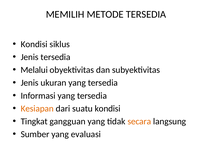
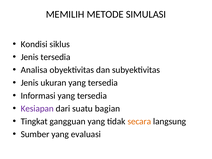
METODE TERSEDIA: TERSEDIA -> SIMULASI (146, 14)
Melalui: Melalui -> Analisa (34, 70)
Kesiapan colour: orange -> purple (37, 109)
suatu kondisi: kondisi -> bagian (108, 109)
